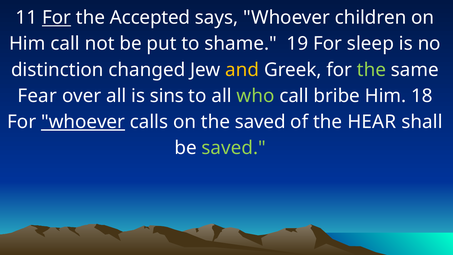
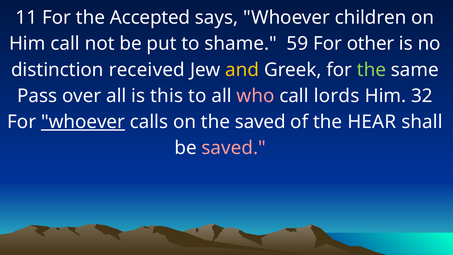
For underline: present -> none (57, 18)
19: 19 -> 59 (297, 44)
sleep: sleep -> other (371, 44)
changed: changed -> received (147, 70)
Fear: Fear -> Pass (37, 96)
sins: sins -> this (167, 96)
who colour: light green -> pink (256, 96)
bribe: bribe -> lords (337, 96)
18: 18 -> 32 (422, 96)
saved colour: light green -> pink (234, 148)
